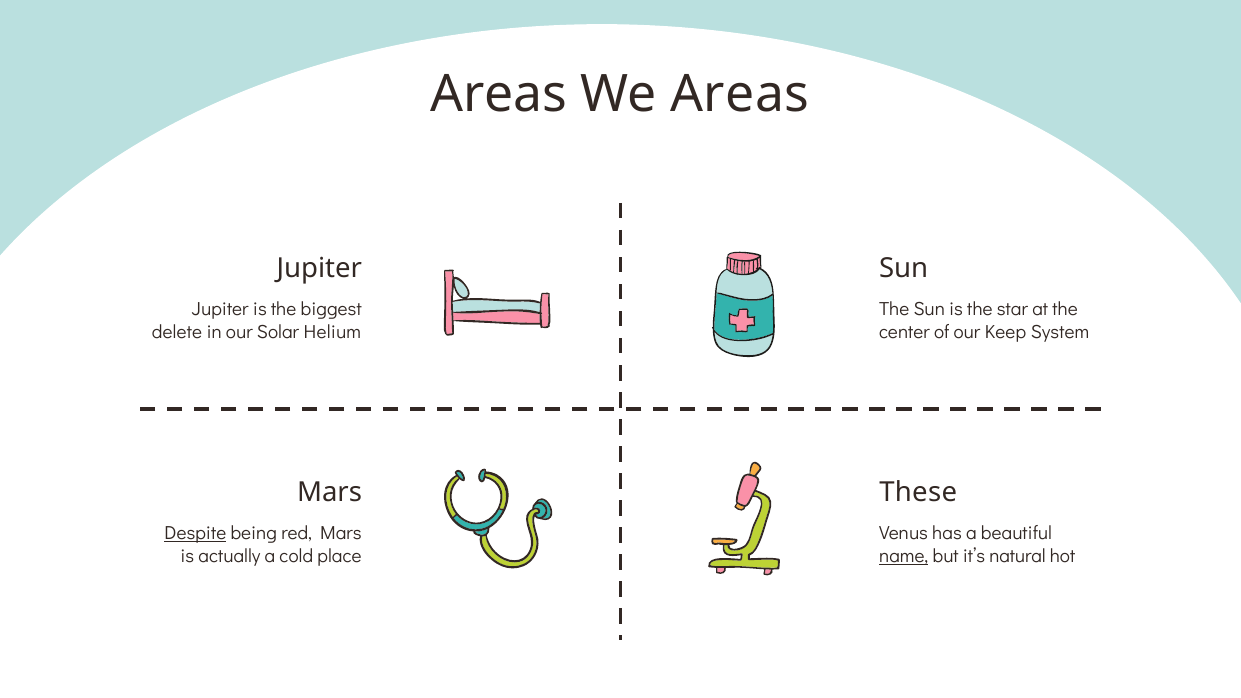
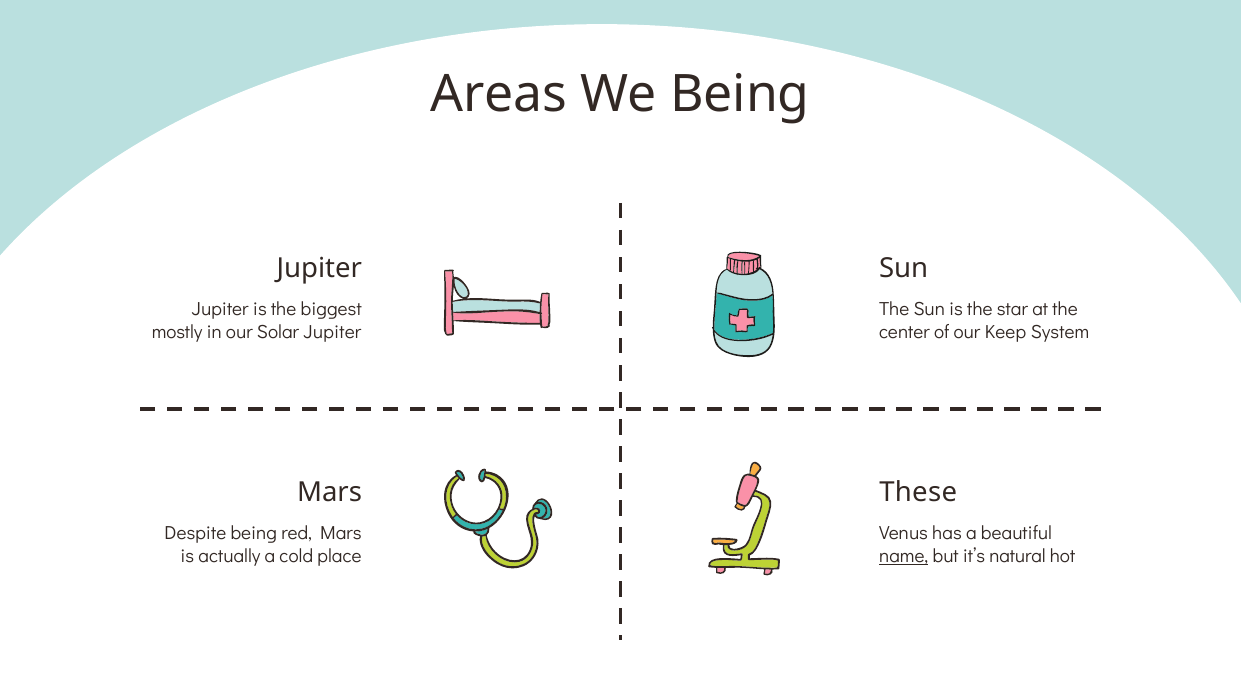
We Areas: Areas -> Being (740, 95)
delete: delete -> mostly (177, 332)
Solar Helium: Helium -> Jupiter (332, 332)
Despite underline: present -> none (195, 533)
